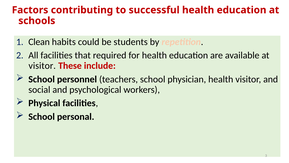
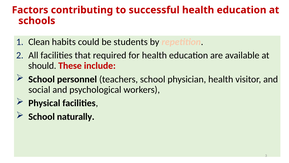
visitor: visitor -> should (42, 66)
personal: personal -> naturally (76, 116)
